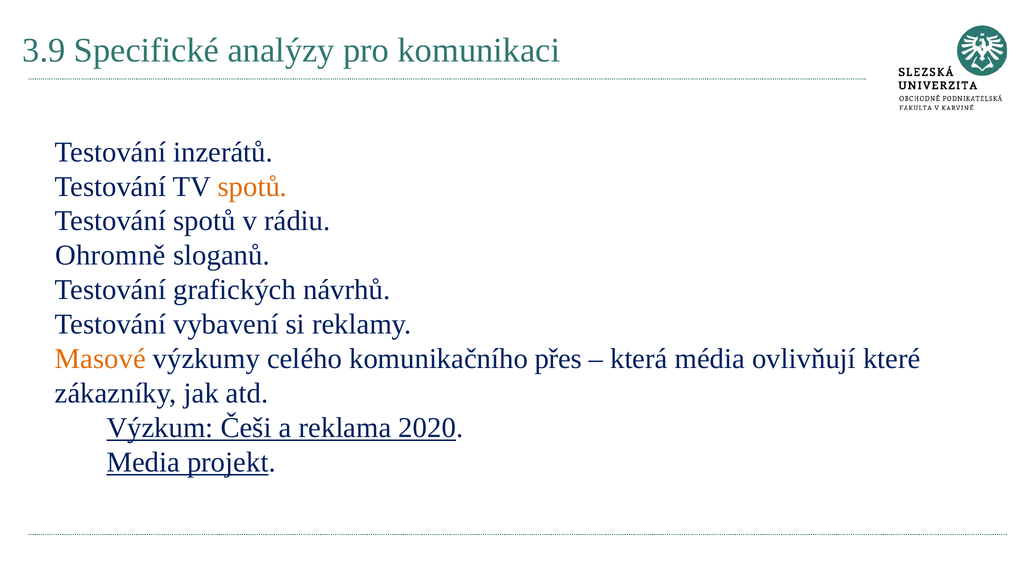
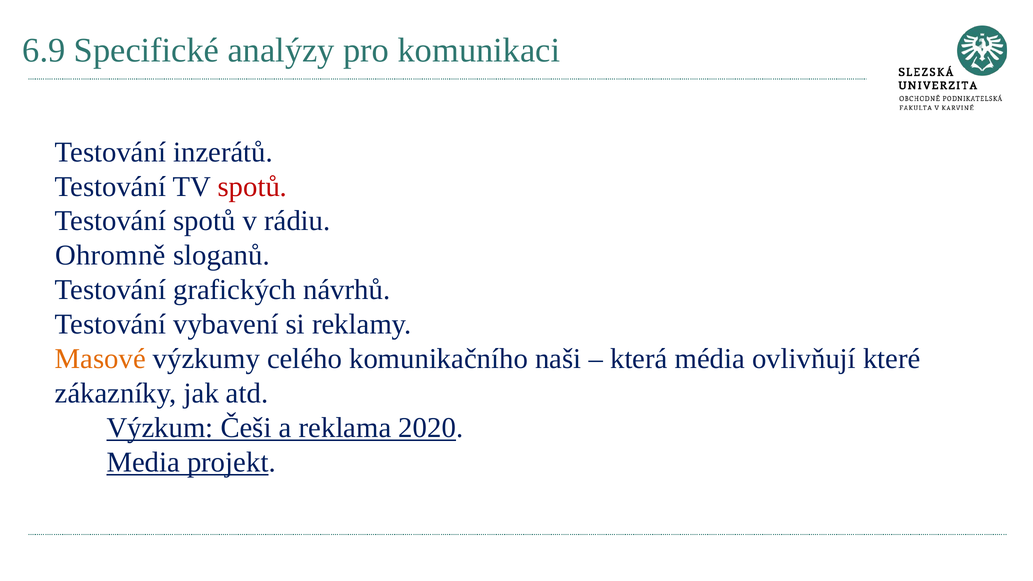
3.9: 3.9 -> 6.9 (44, 50)
spotů colour: orange -> red (252, 187)
přes: přes -> naši (558, 359)
